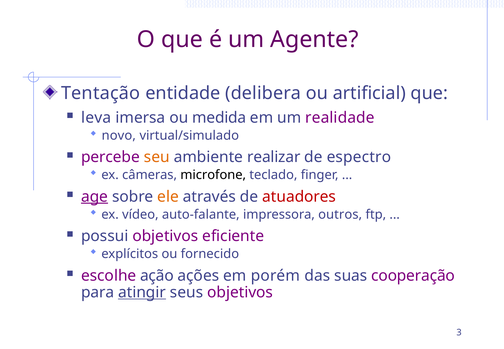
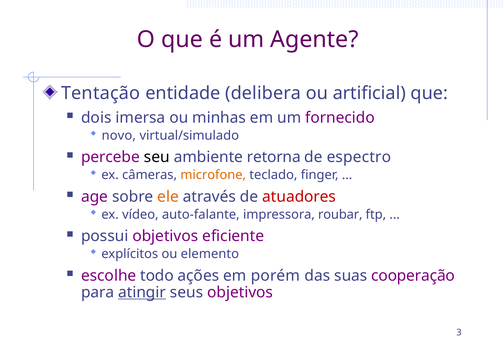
leva: leva -> dois (96, 118)
medida: medida -> minhas (219, 118)
realidade: realidade -> fornecido (340, 118)
seu colour: orange -> black (157, 157)
realizar: realizar -> retorna (274, 157)
microfone colour: black -> orange (213, 175)
age underline: present -> none (95, 197)
outros: outros -> roubar (340, 214)
fornecido: fornecido -> elemento (210, 254)
ação: ação -> todo (157, 275)
